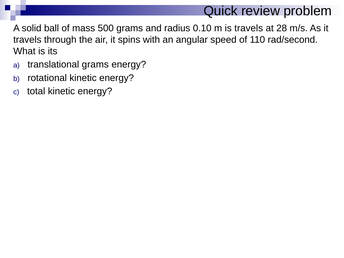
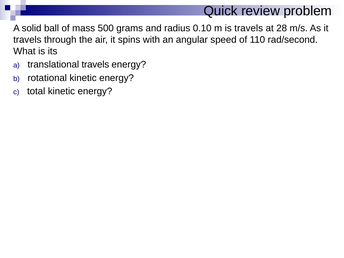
translational grams: grams -> travels (95, 65)
